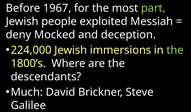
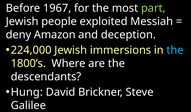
Mocked: Mocked -> Amazon (55, 35)
the colour: light green -> light blue (175, 50)
Much: Much -> Hung (27, 92)
